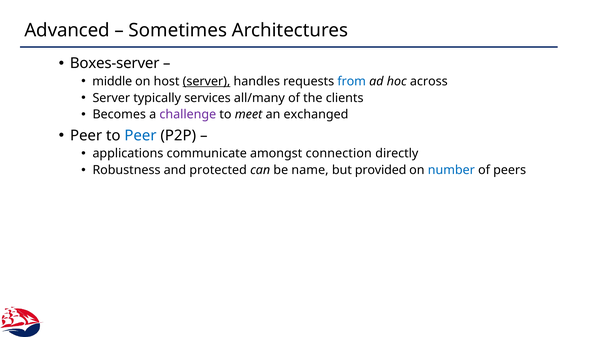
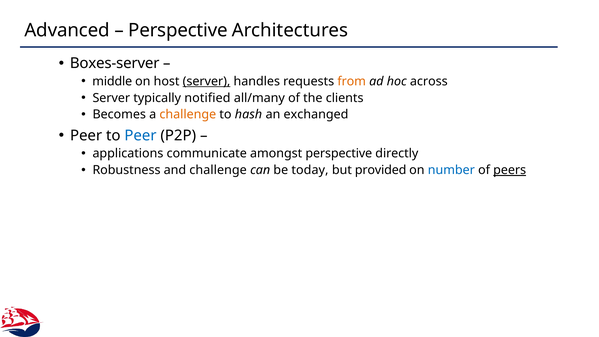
Sometimes: Sometimes -> Perspective (178, 30)
from colour: blue -> orange (352, 81)
services: services -> notified (207, 98)
challenge colour: purple -> orange (188, 114)
meet: meet -> hash (248, 114)
amongst connection: connection -> perspective (339, 153)
and protected: protected -> challenge (218, 170)
name: name -> today (310, 170)
peers underline: none -> present (510, 170)
